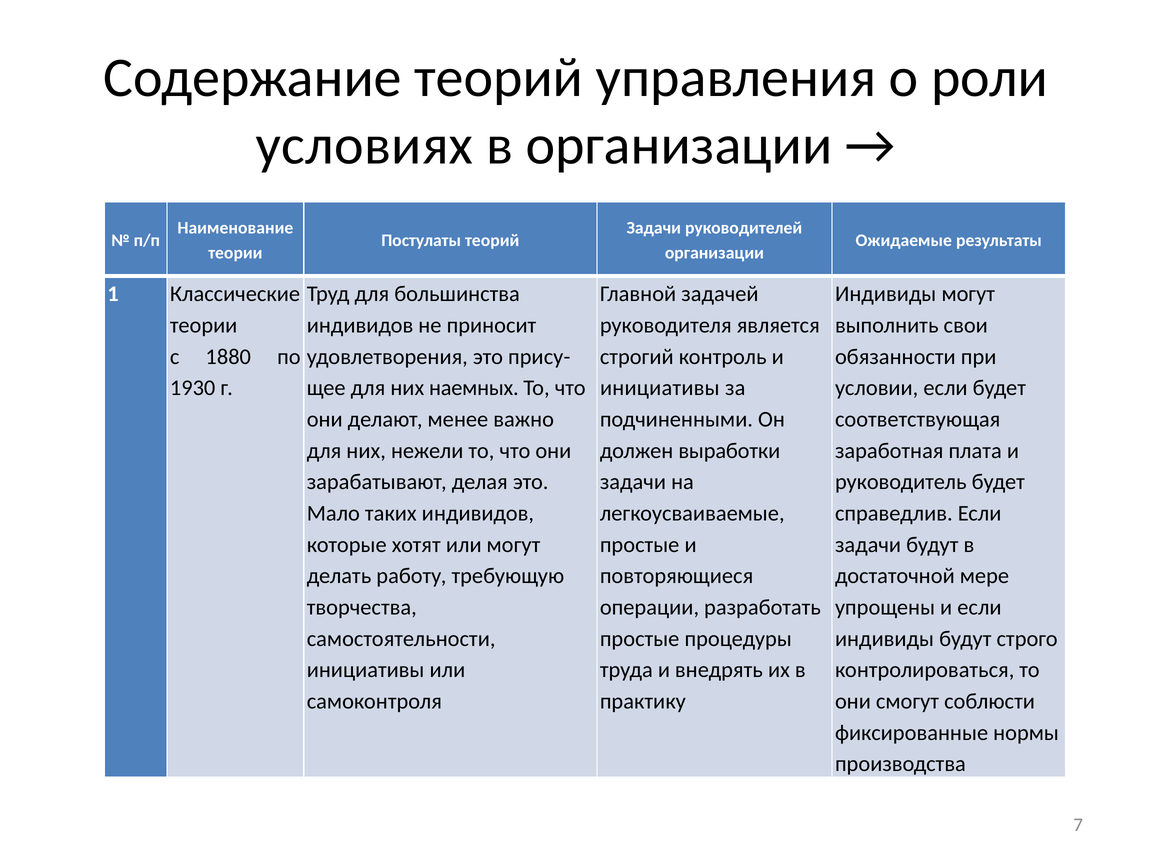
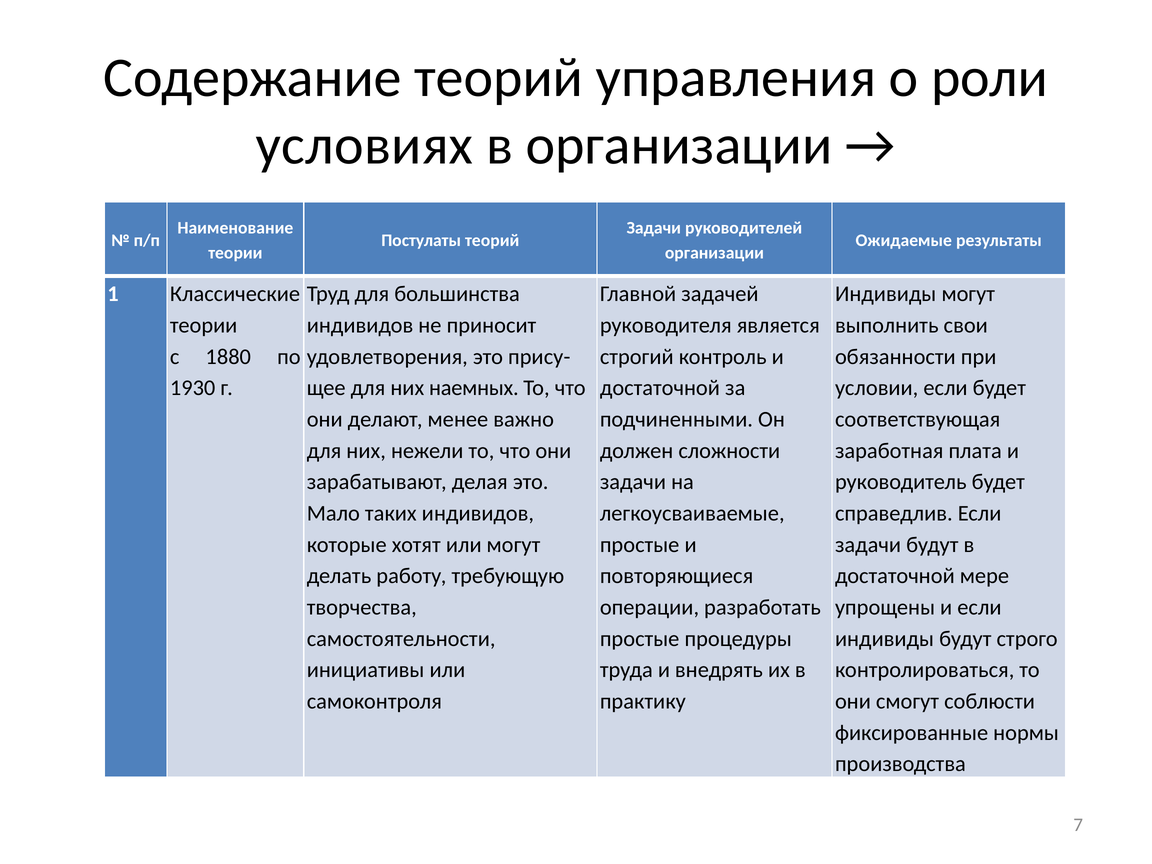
инициативы: инициативы -> достаточной (660, 388)
выработки: выработки -> сложности (729, 451)
